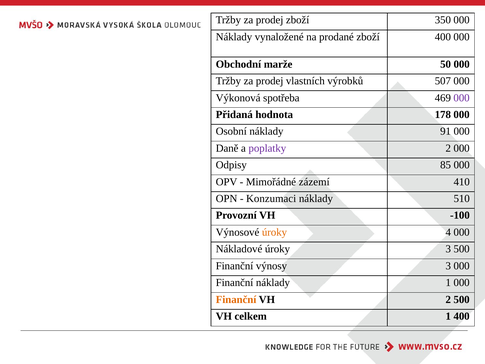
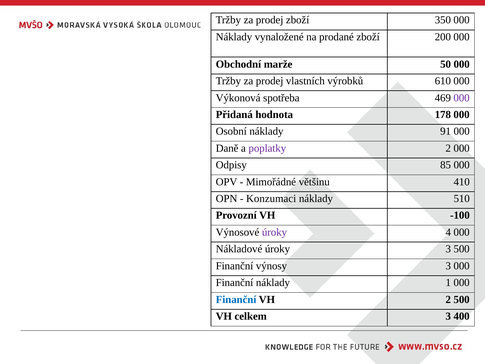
zboží 400: 400 -> 200 (443, 37)
507: 507 -> 610 (443, 81)
zázemí: zázemí -> většinu (314, 182)
úroky colour: orange -> purple (274, 232)
Finanční colour: orange -> blue (236, 299)
celkem 1: 1 -> 3 (448, 316)
